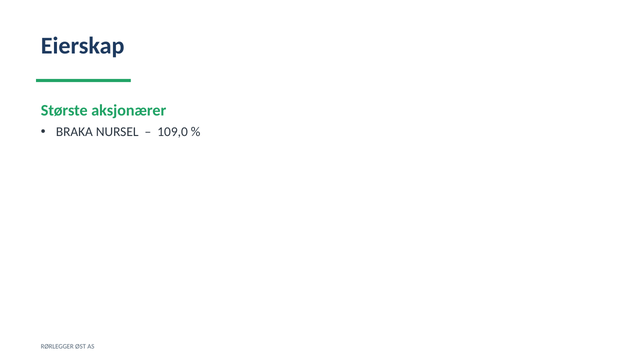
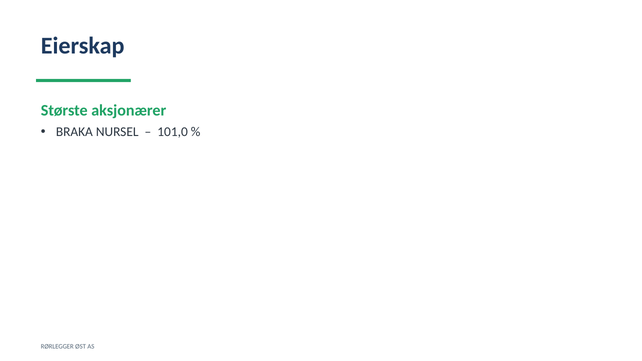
109,0: 109,0 -> 101,0 (173, 132)
